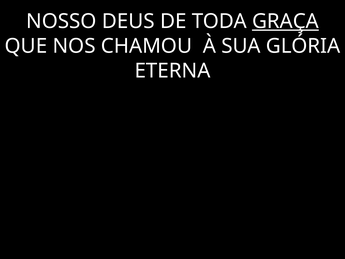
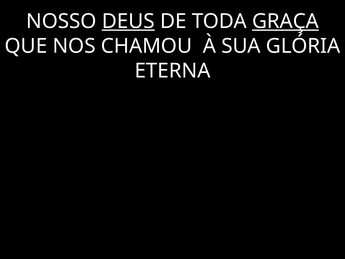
DEUS underline: none -> present (128, 21)
